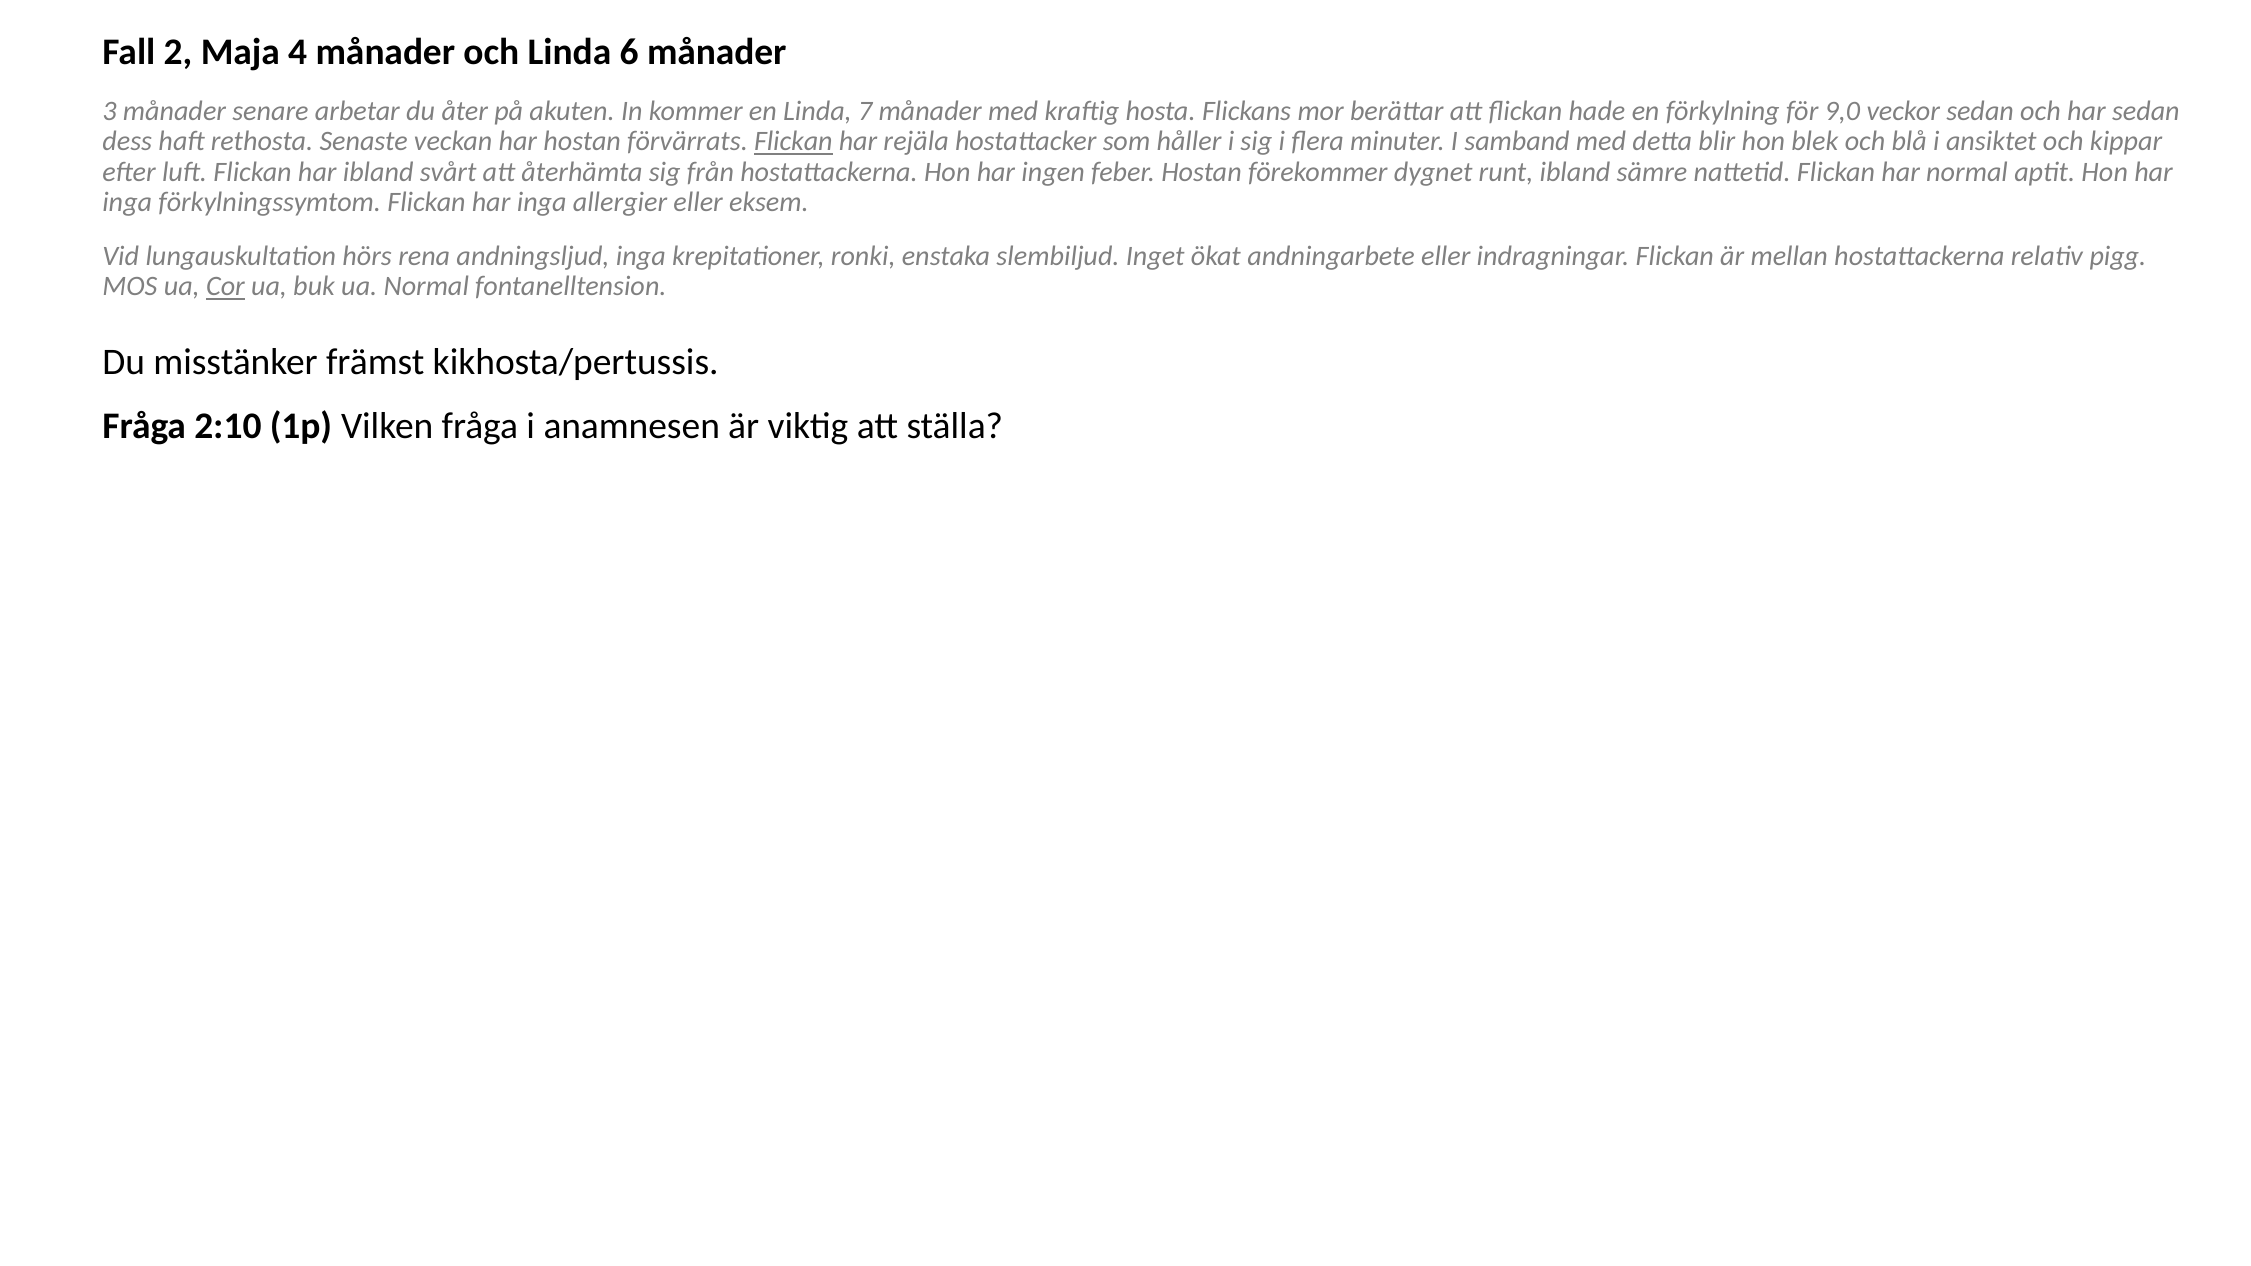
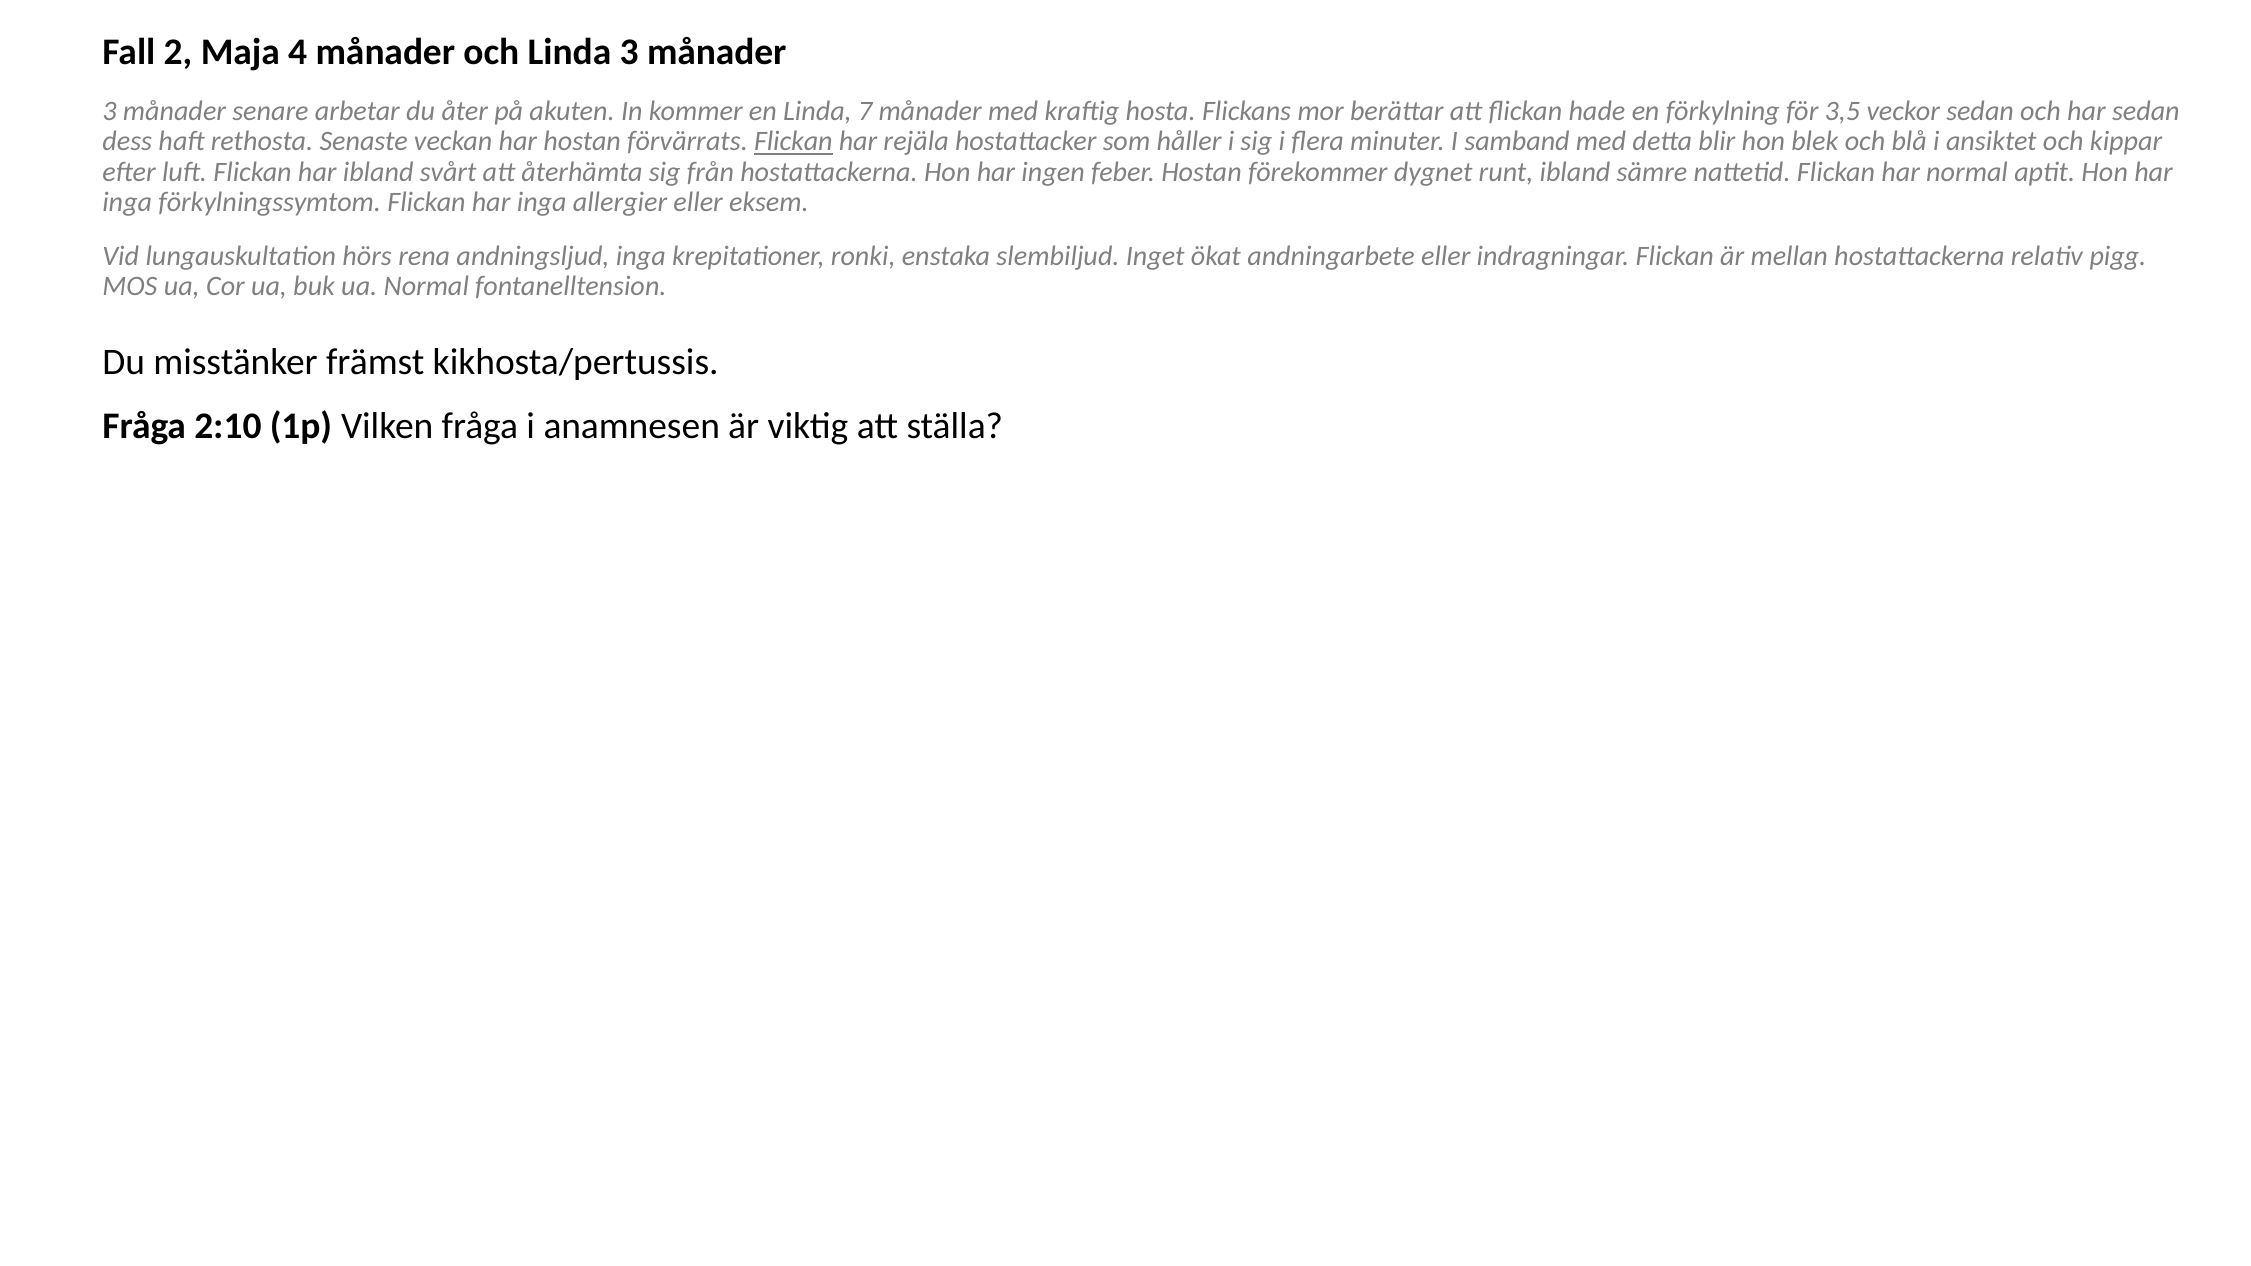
Linda 6: 6 -> 3 (629, 52)
9,0: 9,0 -> 3,5 (1842, 111)
Cor underline: present -> none (225, 287)
